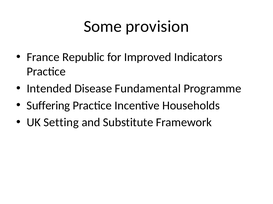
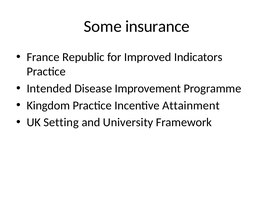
provision: provision -> insurance (157, 26)
Fundamental: Fundamental -> Improvement (148, 89)
Suffering: Suffering -> Kingdom (48, 106)
Households: Households -> Attainment (191, 106)
Substitute: Substitute -> University (128, 123)
